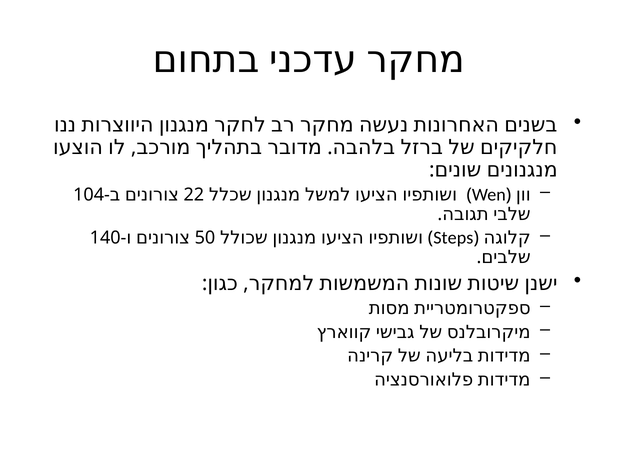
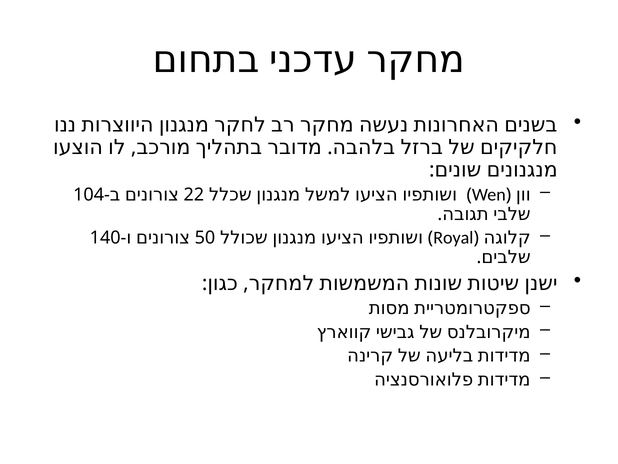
Steps: Steps -> Royal (453, 238)
